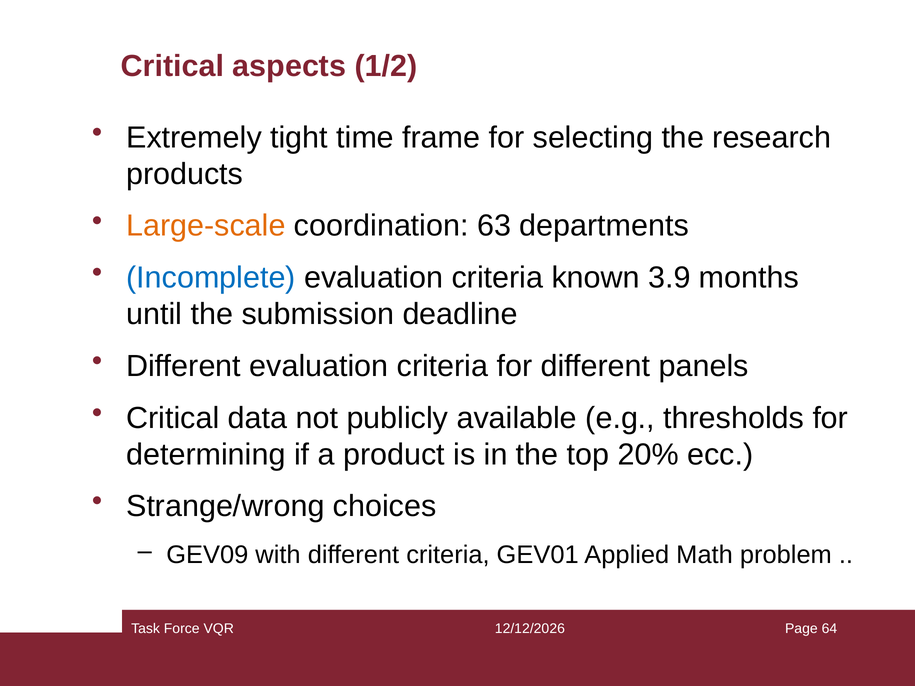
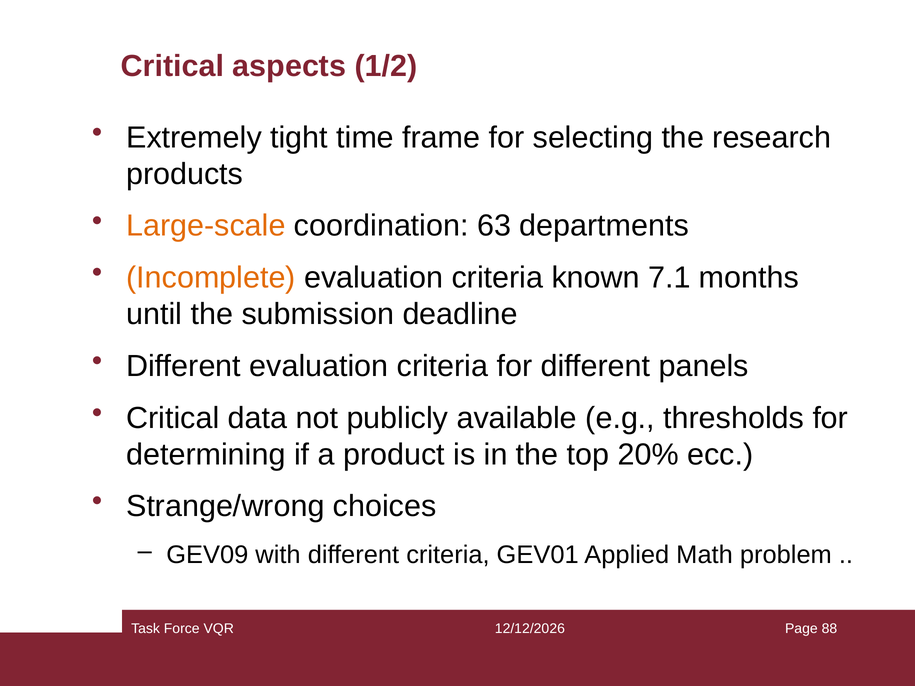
Incomplete colour: blue -> orange (211, 278)
3.9: 3.9 -> 7.1 (669, 278)
64: 64 -> 88 (829, 629)
